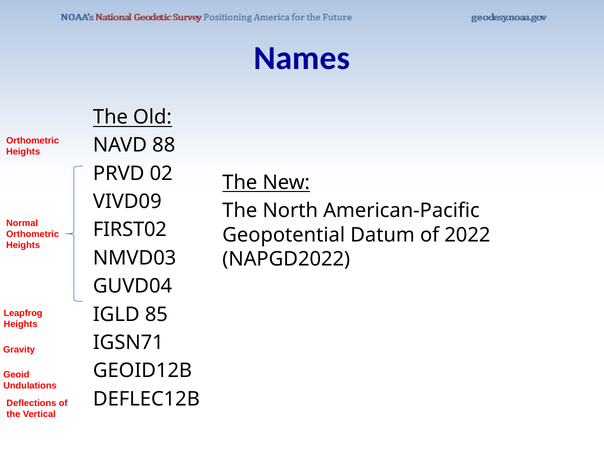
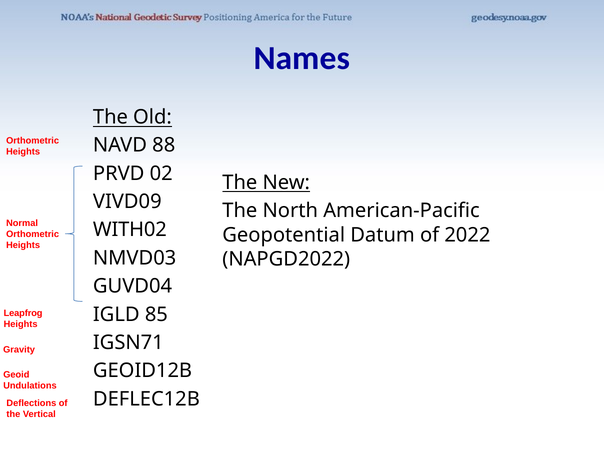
FIRST02: FIRST02 -> WITH02 (130, 230)
